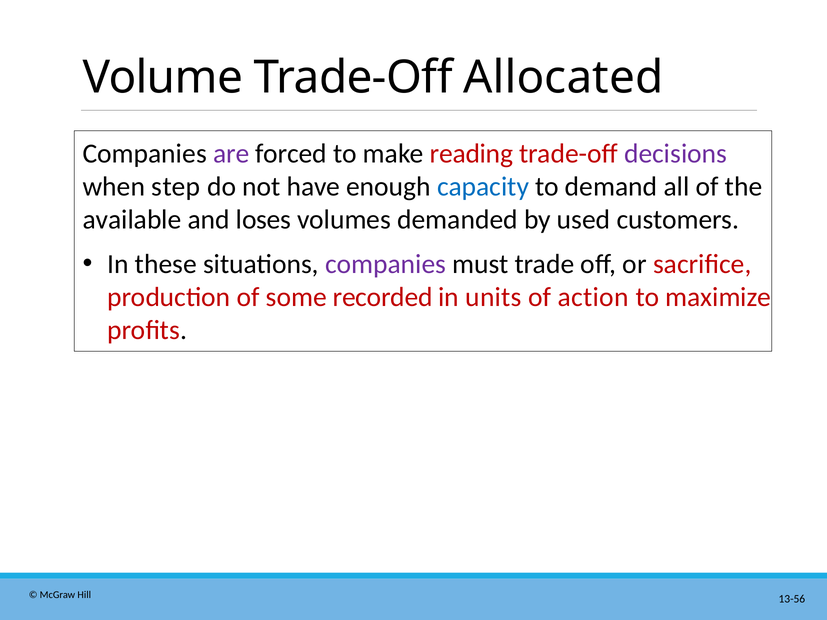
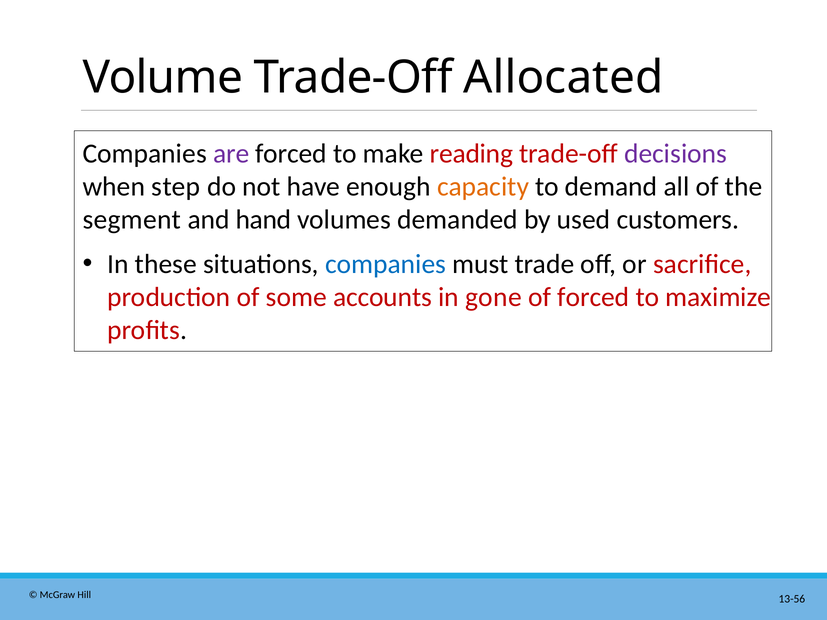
capacity colour: blue -> orange (483, 187)
available: available -> segment (132, 220)
loses: loses -> hand (263, 220)
companies colour: purple -> blue (386, 264)
recorded: recorded -> accounts (383, 297)
units: units -> gone (493, 297)
of action: action -> forced (593, 297)
